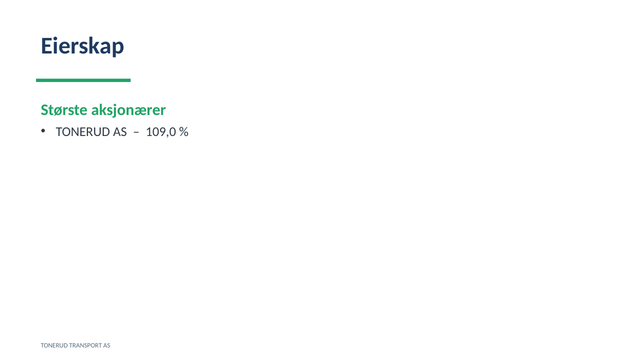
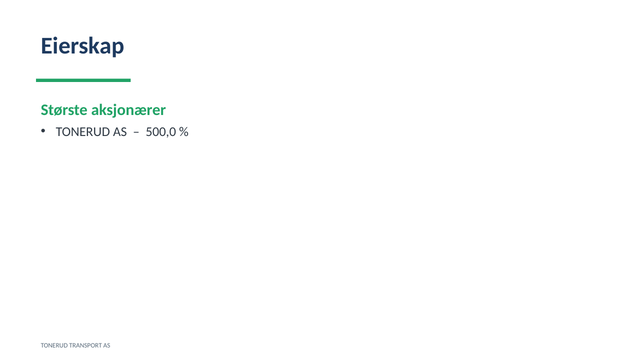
109,0: 109,0 -> 500,0 (161, 132)
